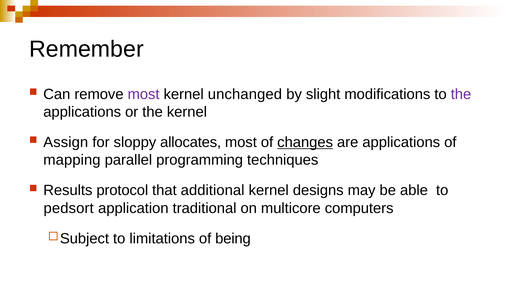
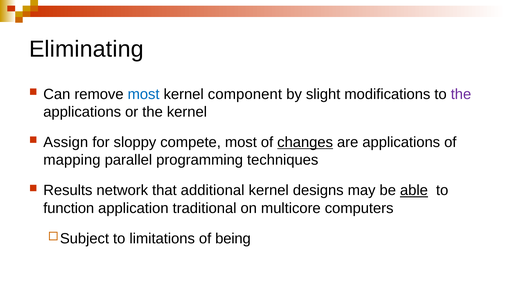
Remember: Remember -> Eliminating (86, 49)
most colour: purple -> blue (144, 94)
unchanged: unchanged -> component (245, 94)
allocates: allocates -> compete (191, 142)
protocol: protocol -> network (122, 190)
able underline: none -> present (414, 190)
pedsort: pedsort -> function (69, 208)
